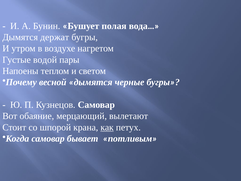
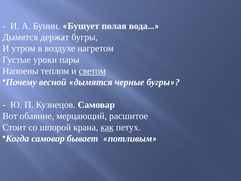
водой: водой -> уроки (45, 60)
светом underline: none -> present (92, 71)
вылетают: вылетают -> расшитое (129, 116)
